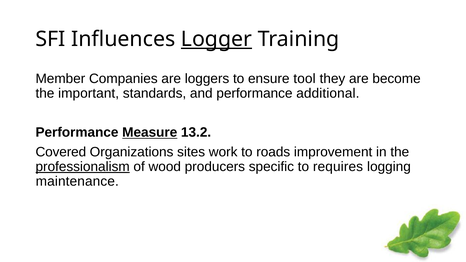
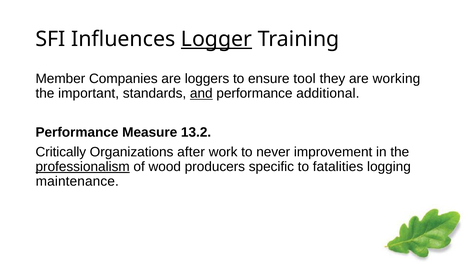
become: become -> working (396, 79)
and underline: none -> present (201, 93)
Measure underline: present -> none (150, 133)
Covered: Covered -> Critically (61, 152)
sites: sites -> after (191, 152)
roads: roads -> never (273, 152)
requires: requires -> fatalities (338, 167)
